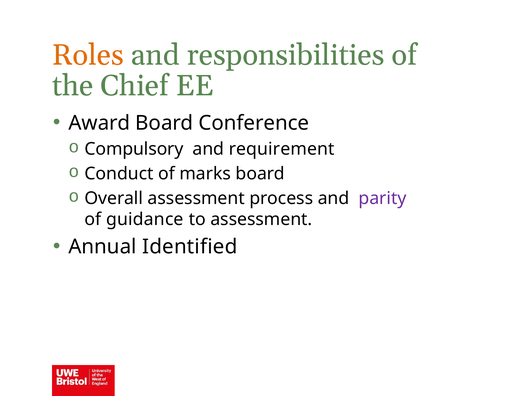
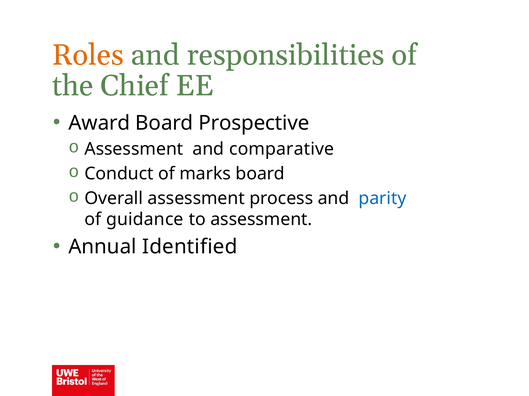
Conference: Conference -> Prospective (254, 123)
Compulsory: Compulsory -> Assessment (134, 149)
requirement: requirement -> comparative (282, 149)
parity colour: purple -> blue (383, 199)
